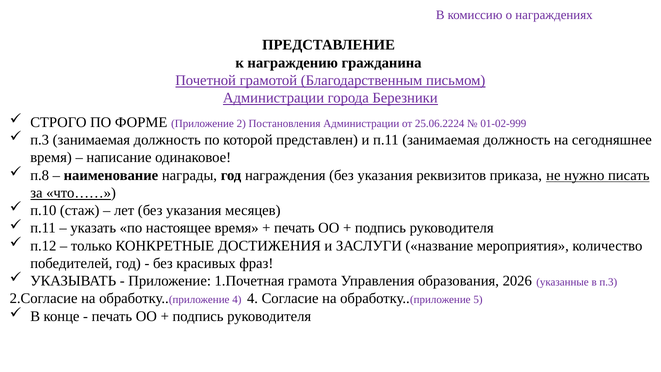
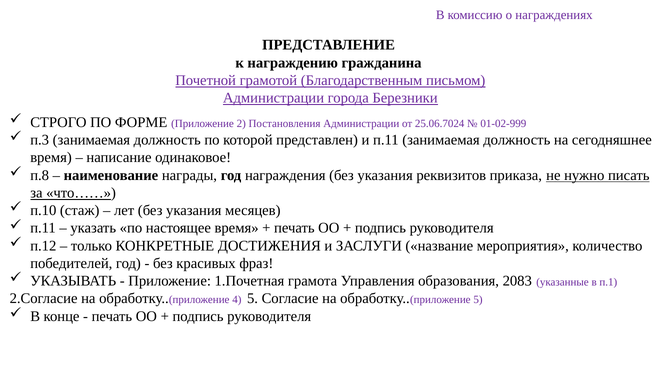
25.06.2224: 25.06.2224 -> 25.06.7024 (440, 123)
2026: 2026 -> 2083 (517, 281)
в п.3: п.3 -> п.1 (608, 282)
4 4: 4 -> 5 (252, 298)
